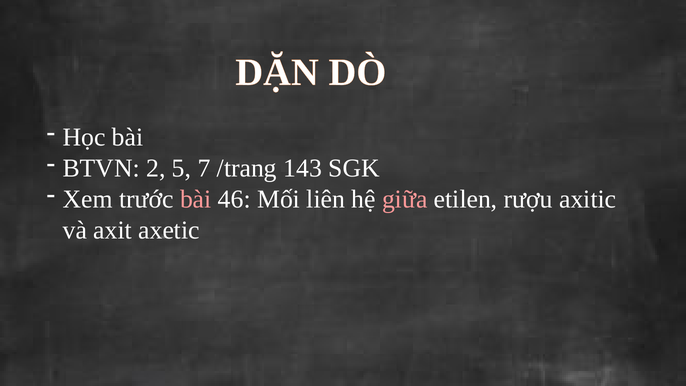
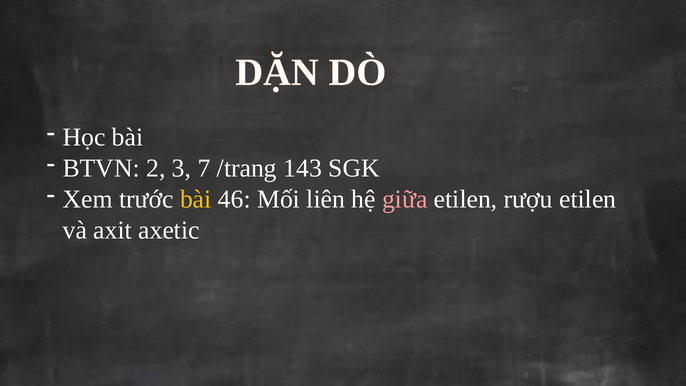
5: 5 -> 3 (182, 168)
bài colour: pink -> yellow (196, 199)
rượu axitic: axitic -> etilen (588, 199)
